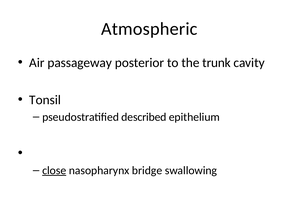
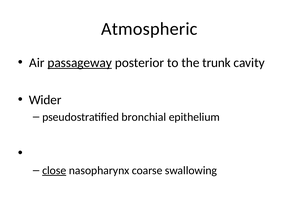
passageway underline: none -> present (80, 63)
Tonsil: Tonsil -> Wider (45, 100)
described: described -> bronchial (144, 117)
bridge: bridge -> coarse (147, 171)
